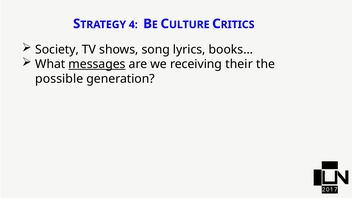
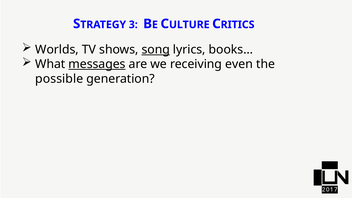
4: 4 -> 3 (133, 25)
Society: Society -> Worlds (57, 50)
song underline: none -> present (156, 50)
their: their -> even (239, 64)
